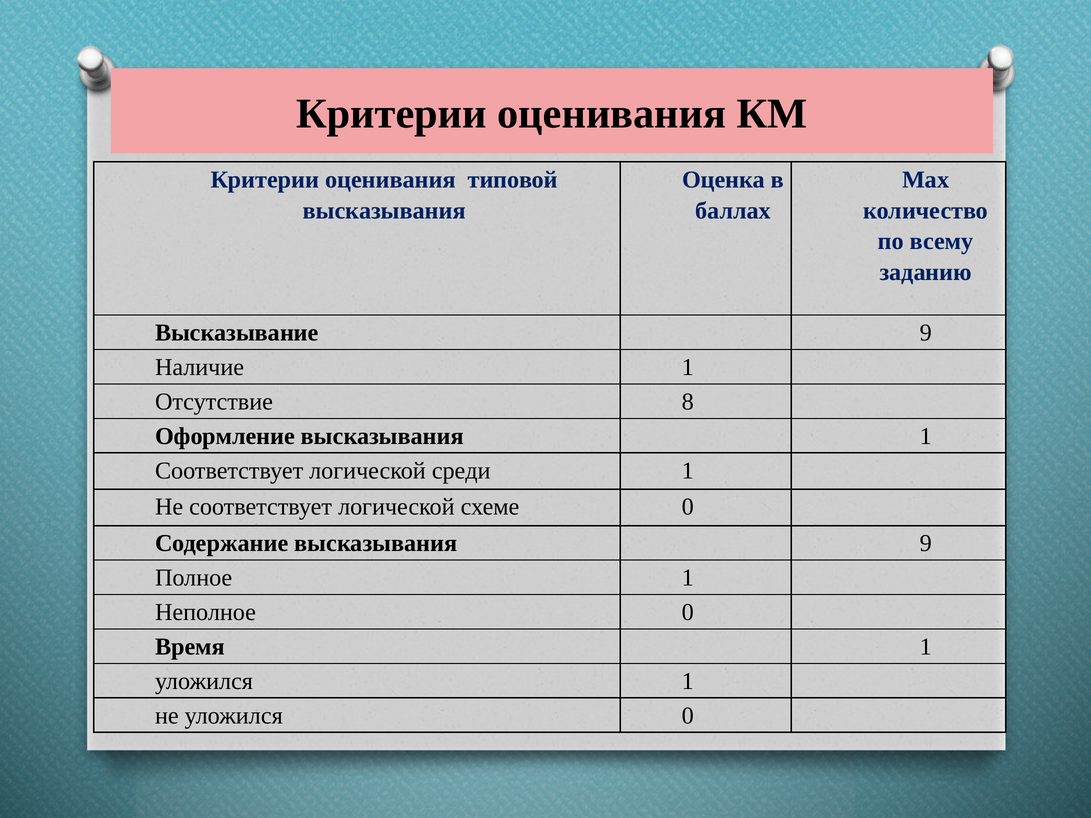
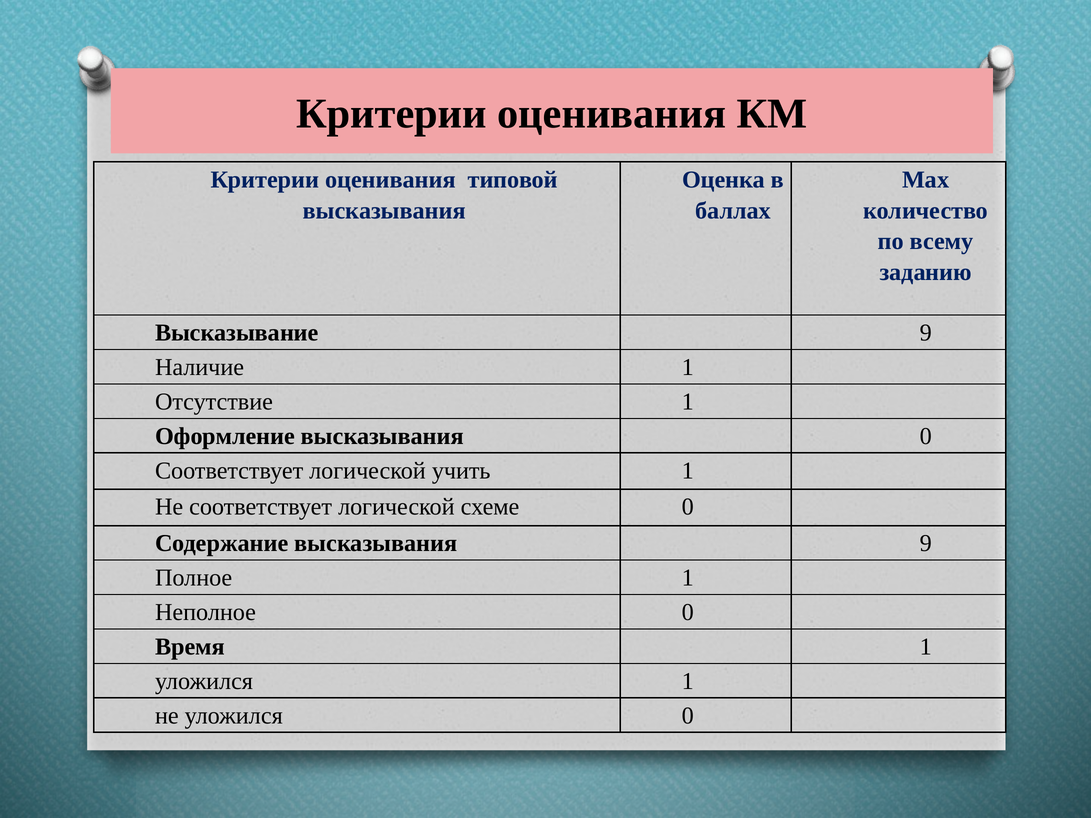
Отсутствие 8: 8 -> 1 (688, 402)
высказывания 1: 1 -> 0 (926, 436)
среди: среди -> учить (461, 471)
